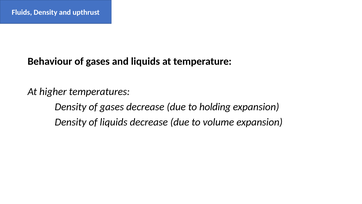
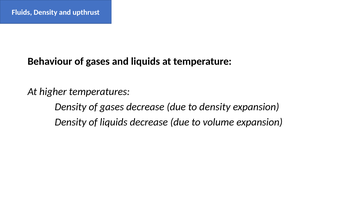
to holding: holding -> density (215, 107)
